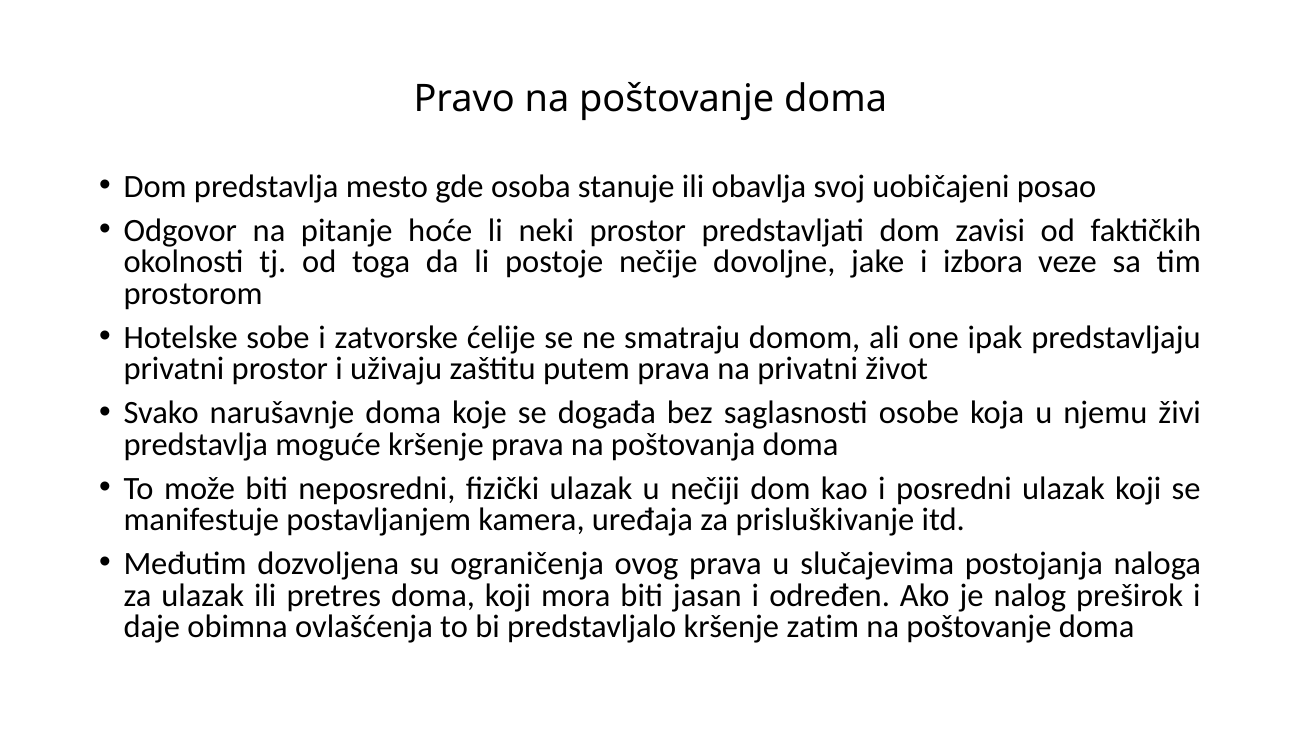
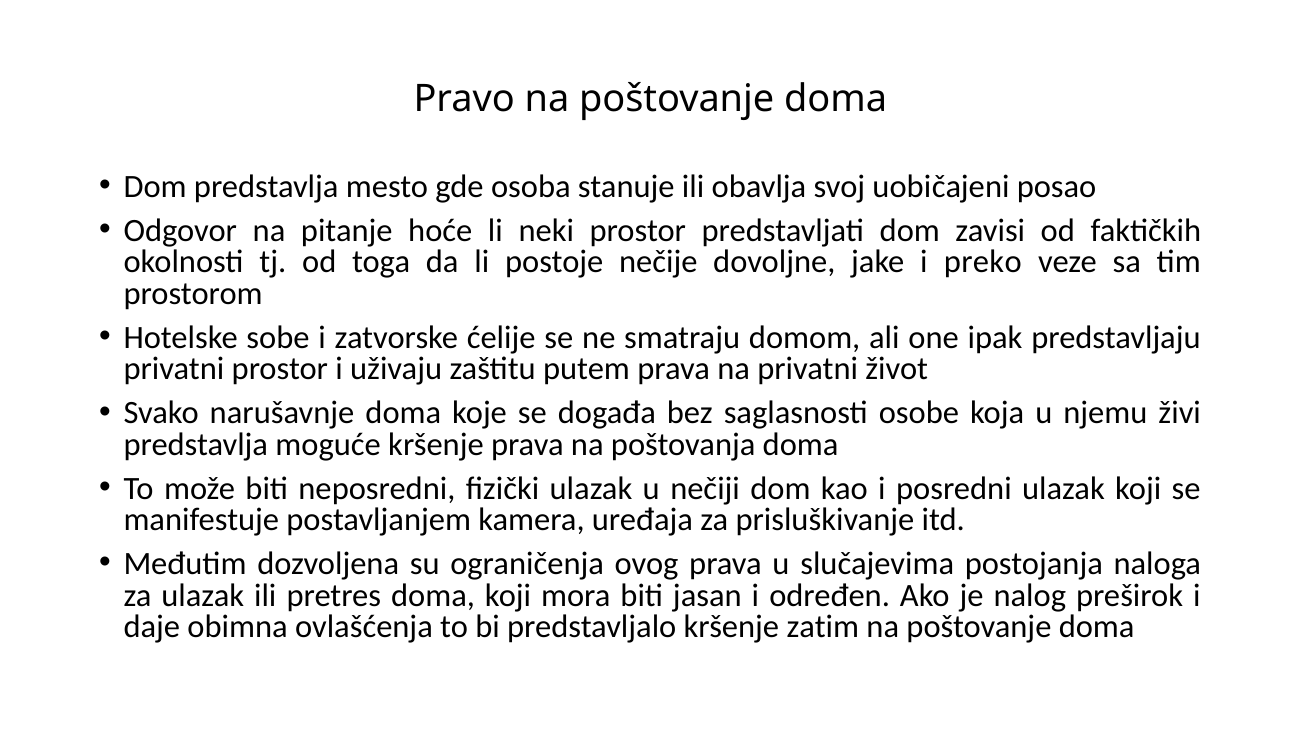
izbora: izbora -> preko (983, 262)
